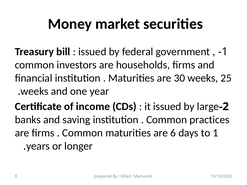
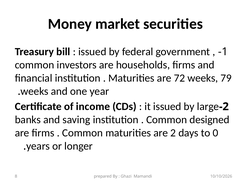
30: 30 -> 72 (179, 78)
25: 25 -> 79 (226, 78)
practices: practices -> designed (209, 120)
are 6: 6 -> 2 (173, 133)
to 1: 1 -> 0 (215, 133)
